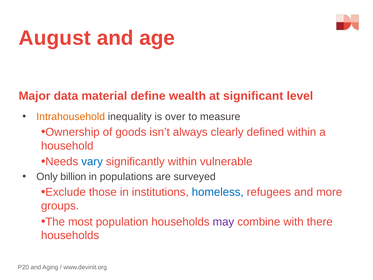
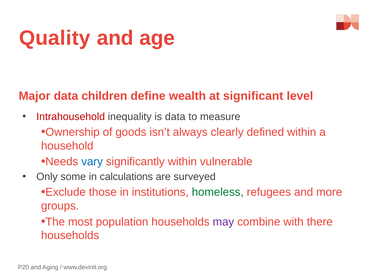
August: August -> Quality (55, 38)
material: material -> children (104, 96)
Intrahousehold colour: orange -> red (71, 117)
is over: over -> data (175, 117)
billion: billion -> some (73, 177)
populations: populations -> calculations (126, 177)
homeless colour: blue -> green (218, 192)
